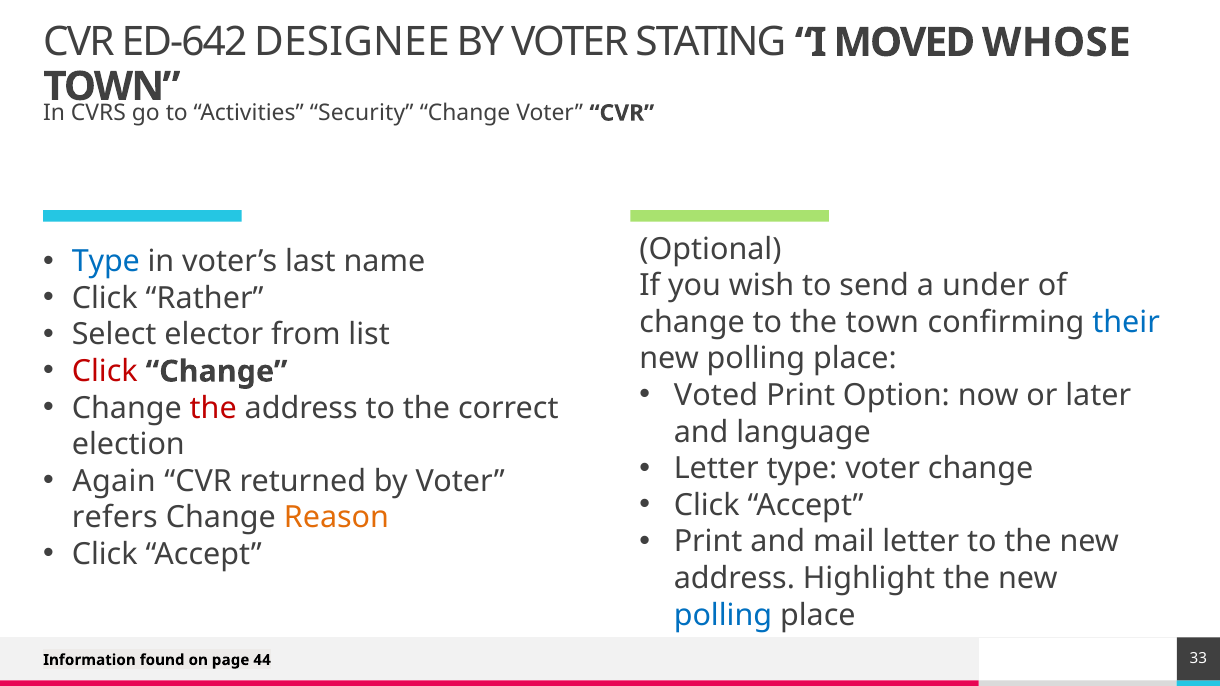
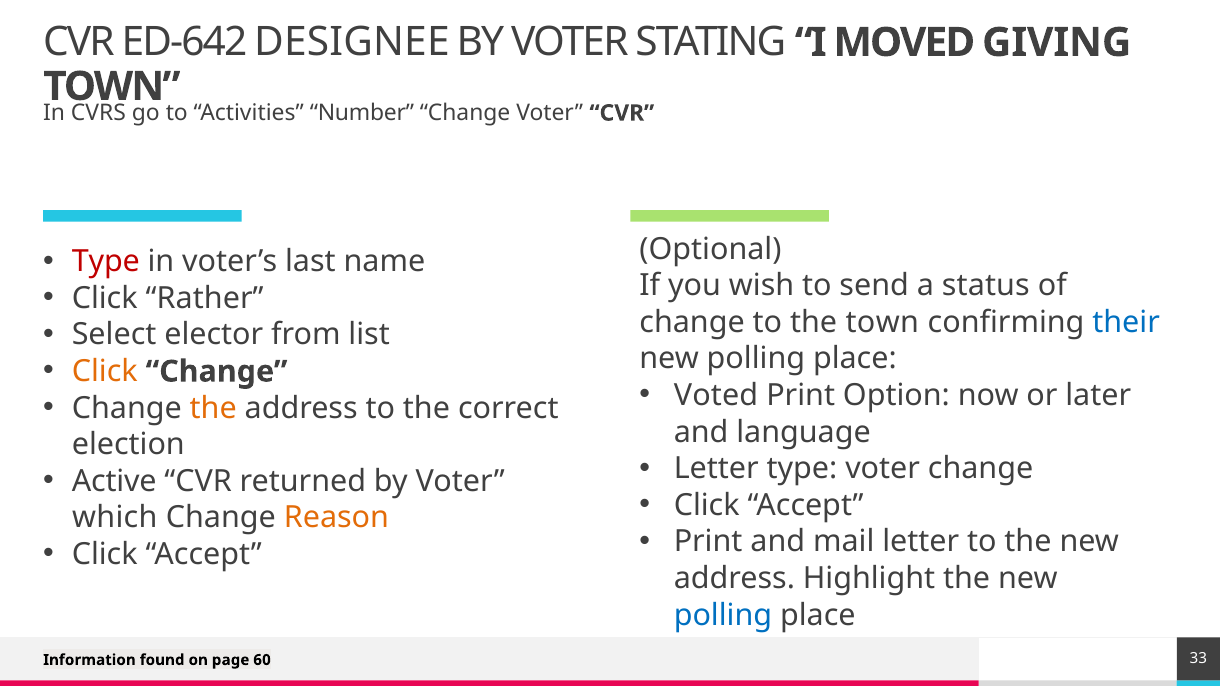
WHOSE: WHOSE -> GIVING (1057, 43)
Security: Security -> Number (362, 113)
Type colour: blue -> red (106, 262)
under: under -> status (986, 286)
Click colour: red -> orange (105, 372)
the colour: red -> orange (213, 408)
Again: Again -> Active (114, 481)
refers: refers -> which (115, 518)
44: 44 -> 60 (262, 660)
